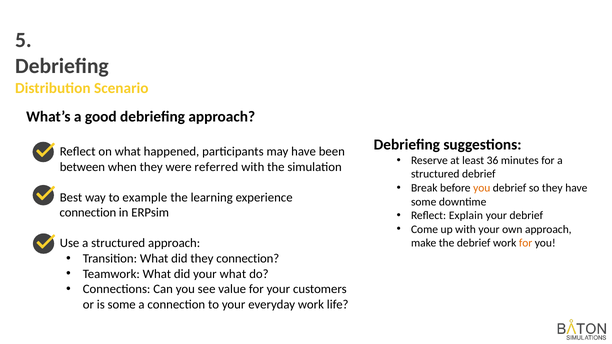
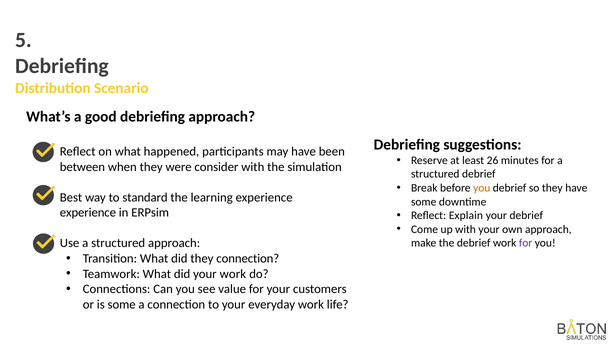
36: 36 -> 26 (493, 161)
referred: referred -> consider (216, 167)
example: example -> standard (145, 198)
connection: connection -> experience (88, 213)
for colour: orange -> purple (526, 243)
your what: what -> work (233, 274)
